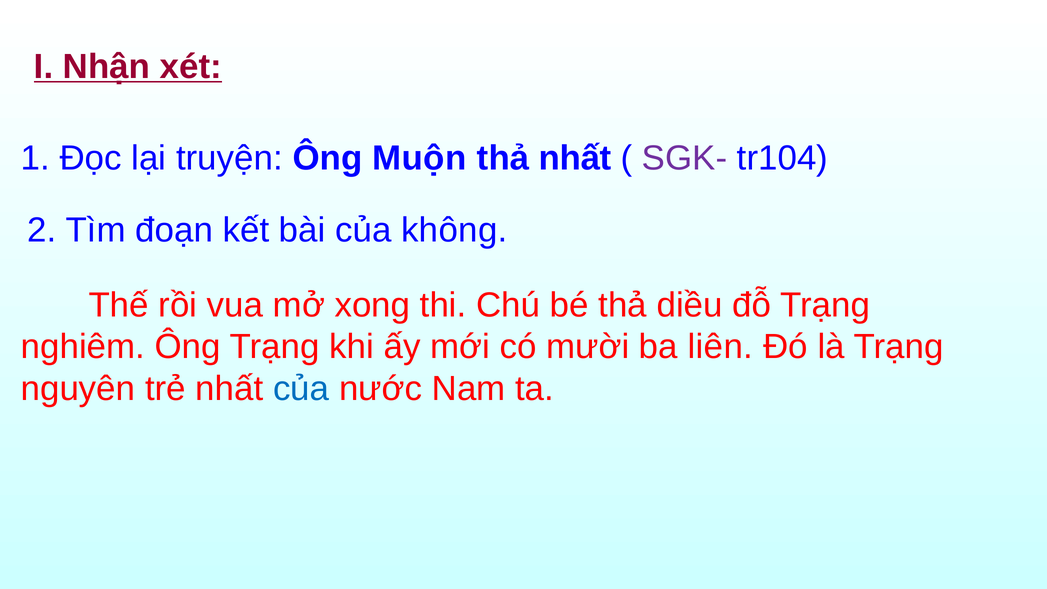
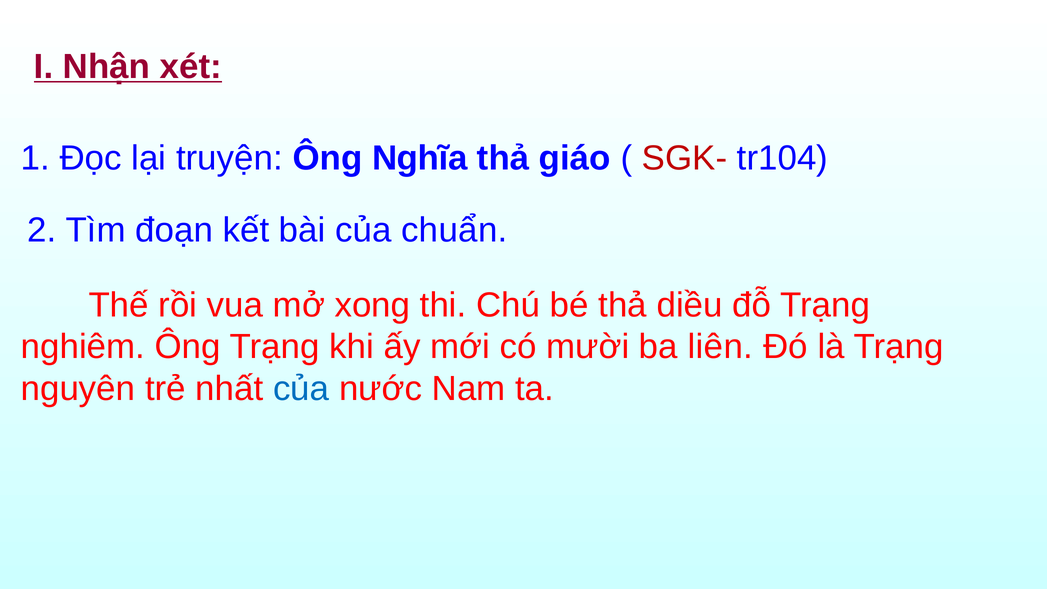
Muộn: Muộn -> Nghĩa (420, 158)
thả nhất: nhất -> giáo (575, 158)
SGK- colour: purple -> red (685, 158)
không: không -> chuẩn (454, 230)
